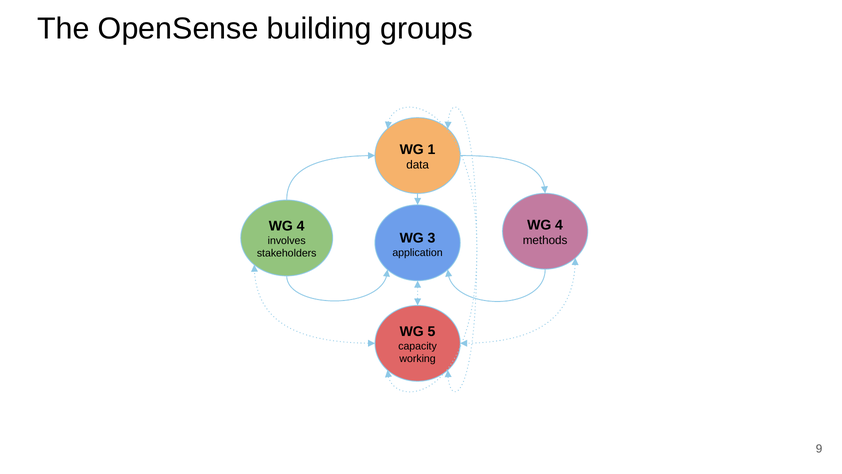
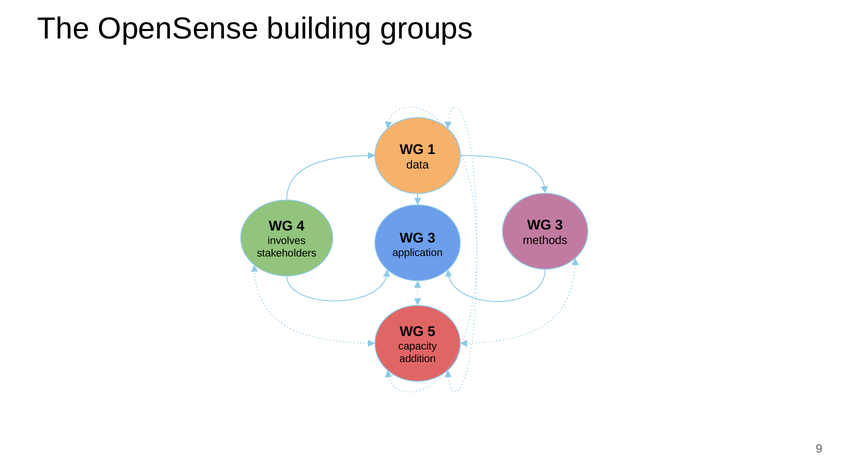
4: 4 -> 3 (559, 225)
working: working -> addition (418, 359)
